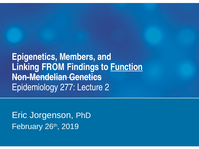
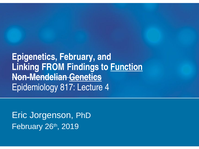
Epigenetics Members: Members -> February (77, 57)
Genetics underline: none -> present (85, 77)
277: 277 -> 817 (68, 87)
2: 2 -> 4 (107, 87)
